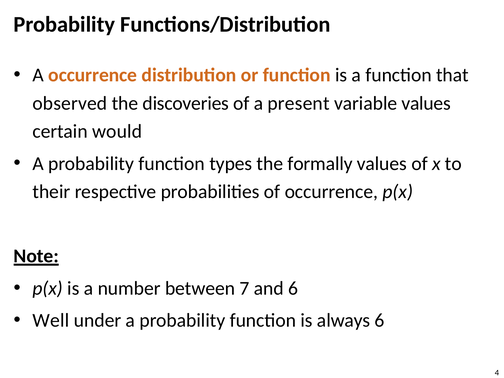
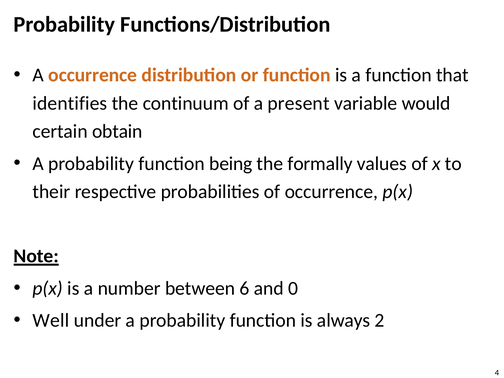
observed: observed -> identifies (70, 103)
discoveries: discoveries -> continuum (186, 103)
variable values: values -> would (426, 103)
would: would -> obtain (117, 131)
types: types -> being (231, 164)
7: 7 -> 6 (245, 288)
and 6: 6 -> 0 (293, 288)
always 6: 6 -> 2 (379, 320)
